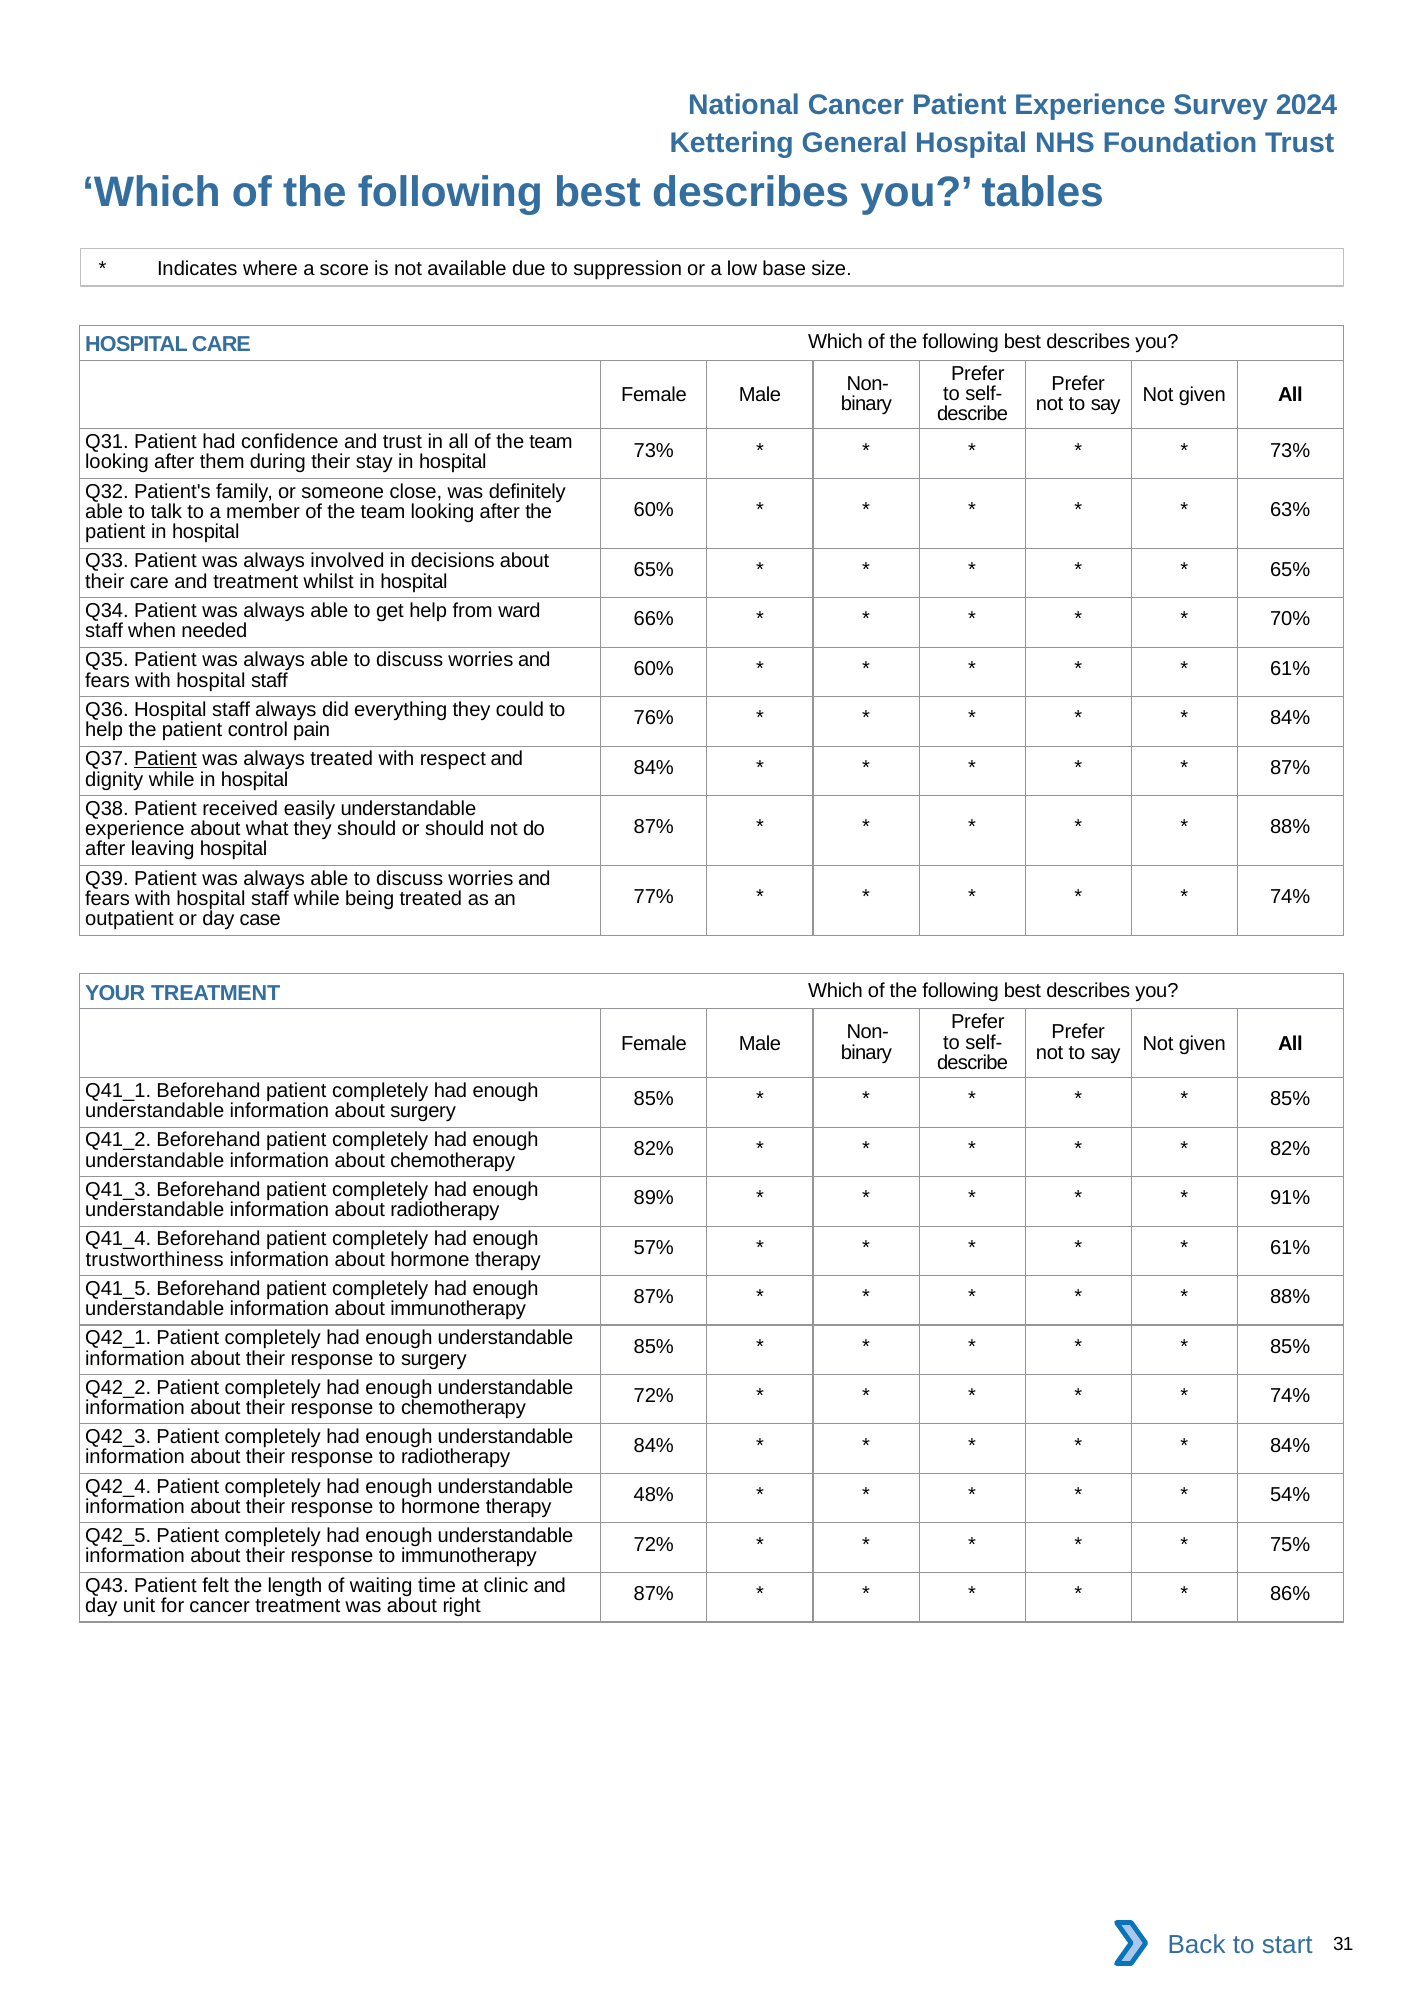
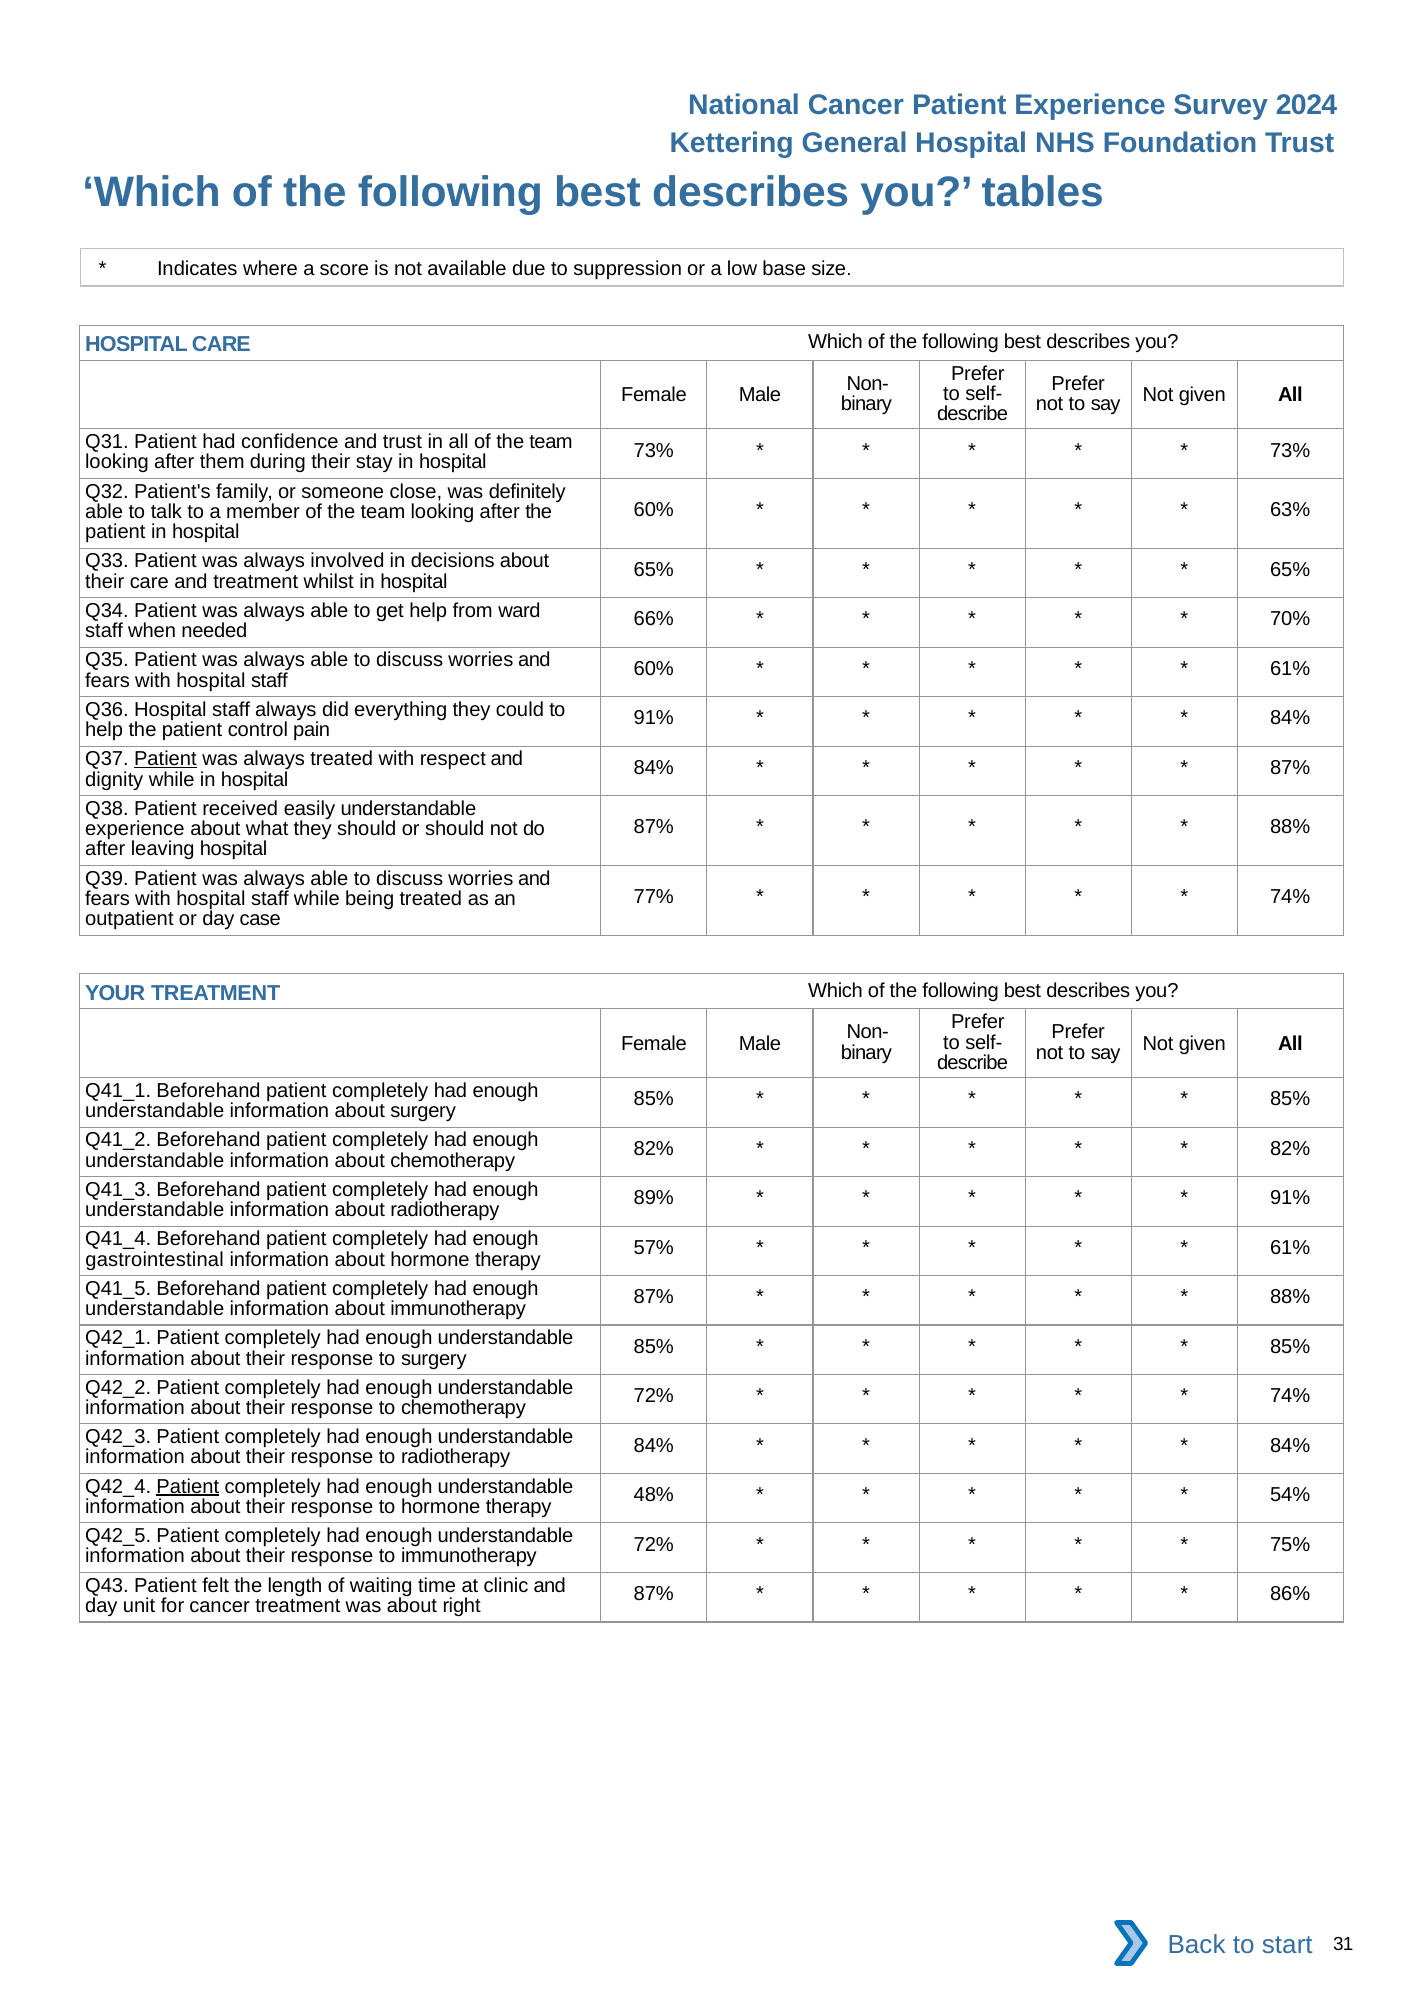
76%: 76% -> 91% (654, 718)
trustworthiness: trustworthiness -> gastrointestinal (155, 1259)
Patient underline: none -> present (188, 1486)
